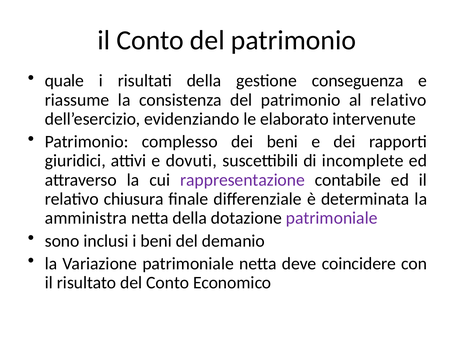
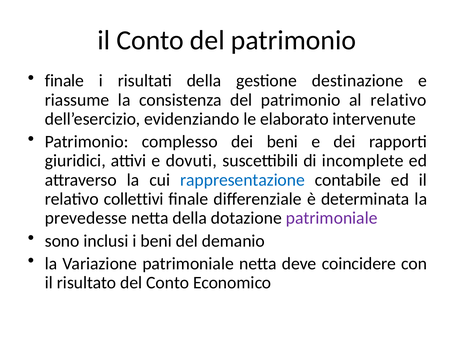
quale: quale -> finale (64, 81)
conseguenza: conseguenza -> destinazione (358, 81)
rappresentazione colour: purple -> blue (243, 180)
chiusura: chiusura -> collettivi (134, 199)
amministra: amministra -> prevedesse (86, 218)
